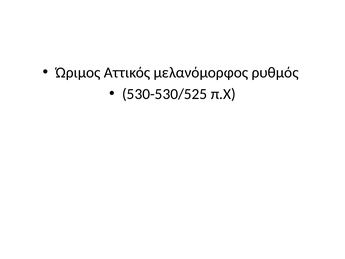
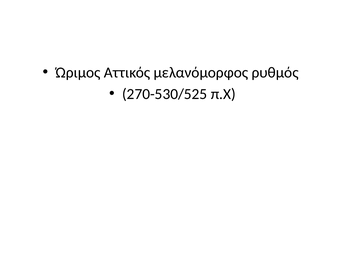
530-530/525: 530-530/525 -> 270-530/525 (165, 94)
